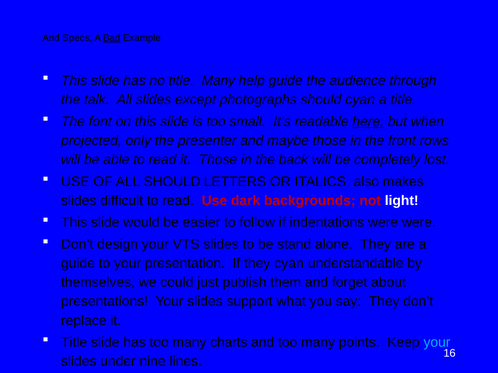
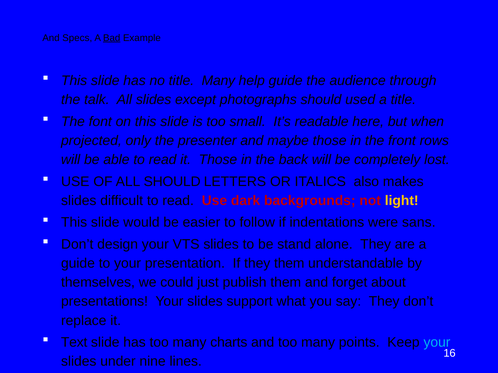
should cyan: cyan -> used (360, 100)
here underline: present -> none (368, 122)
light colour: white -> yellow (402, 201)
were were: were -> sans (419, 223)
they cyan: cyan -> them (289, 264)
Title: Title -> Text (74, 343)
